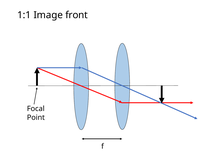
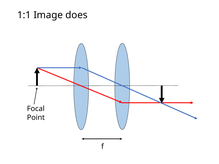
front: front -> does (76, 15)
